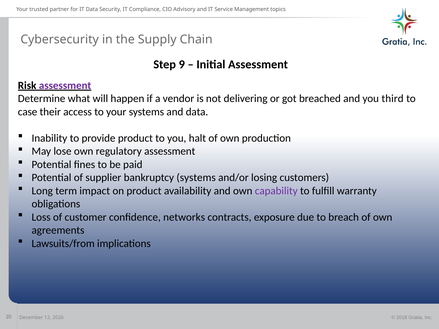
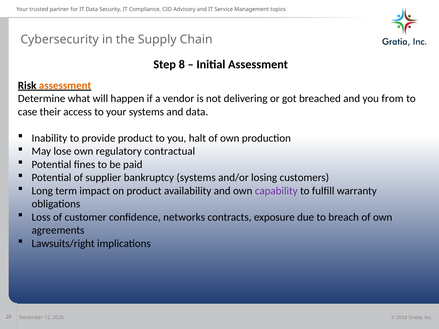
9: 9 -> 8 (182, 64)
assessment colour: purple -> orange (65, 86)
third: third -> from (393, 99)
regulatory assessment: assessment -> contractual (170, 151)
Lawsuits/from: Lawsuits/from -> Lawsuits/right (63, 244)
